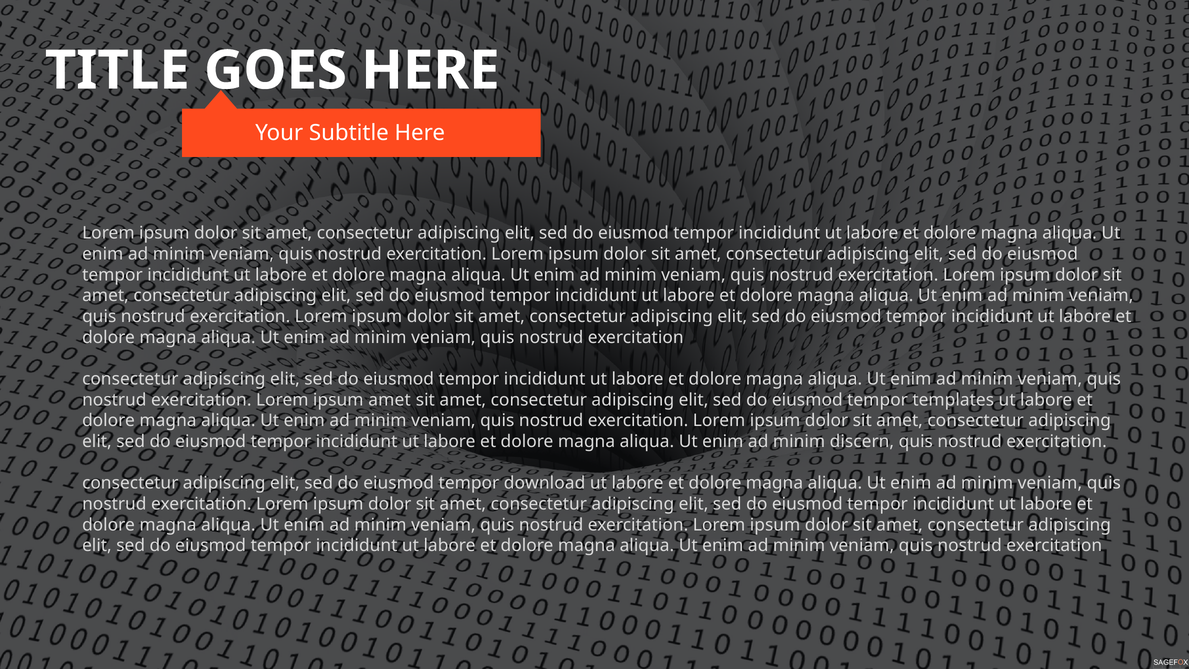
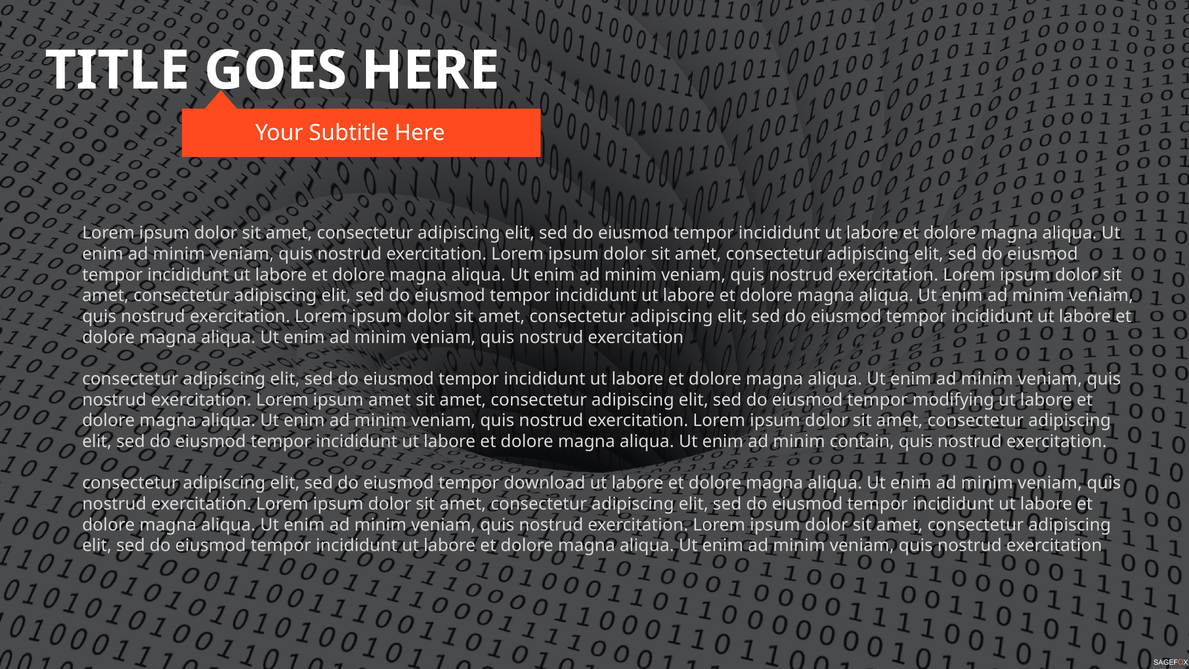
templates: templates -> modifying (953, 400)
discern: discern -> contain (862, 441)
